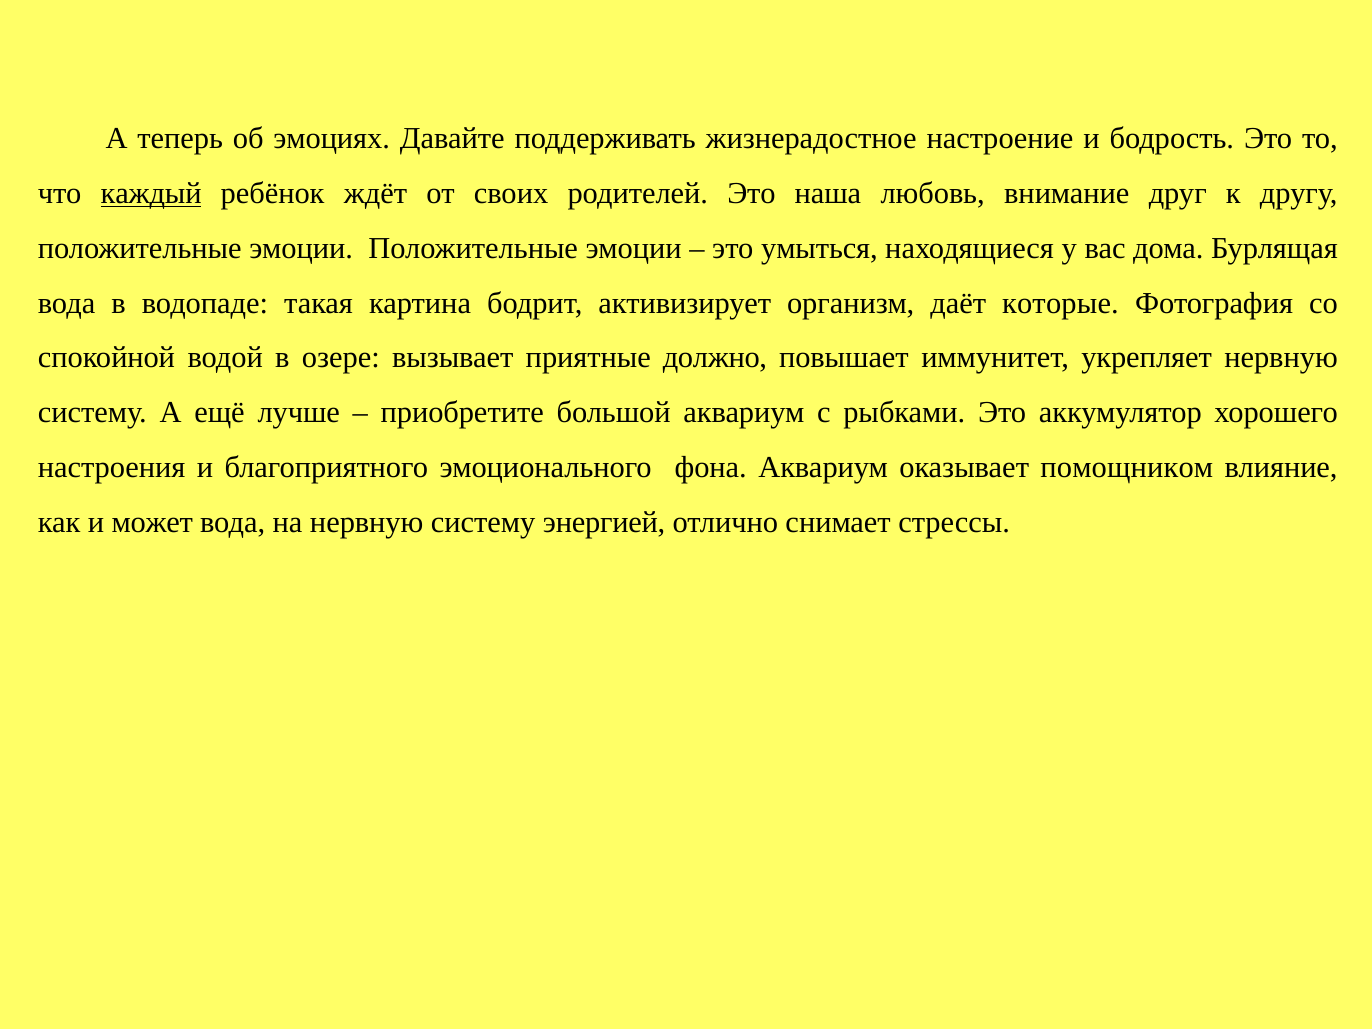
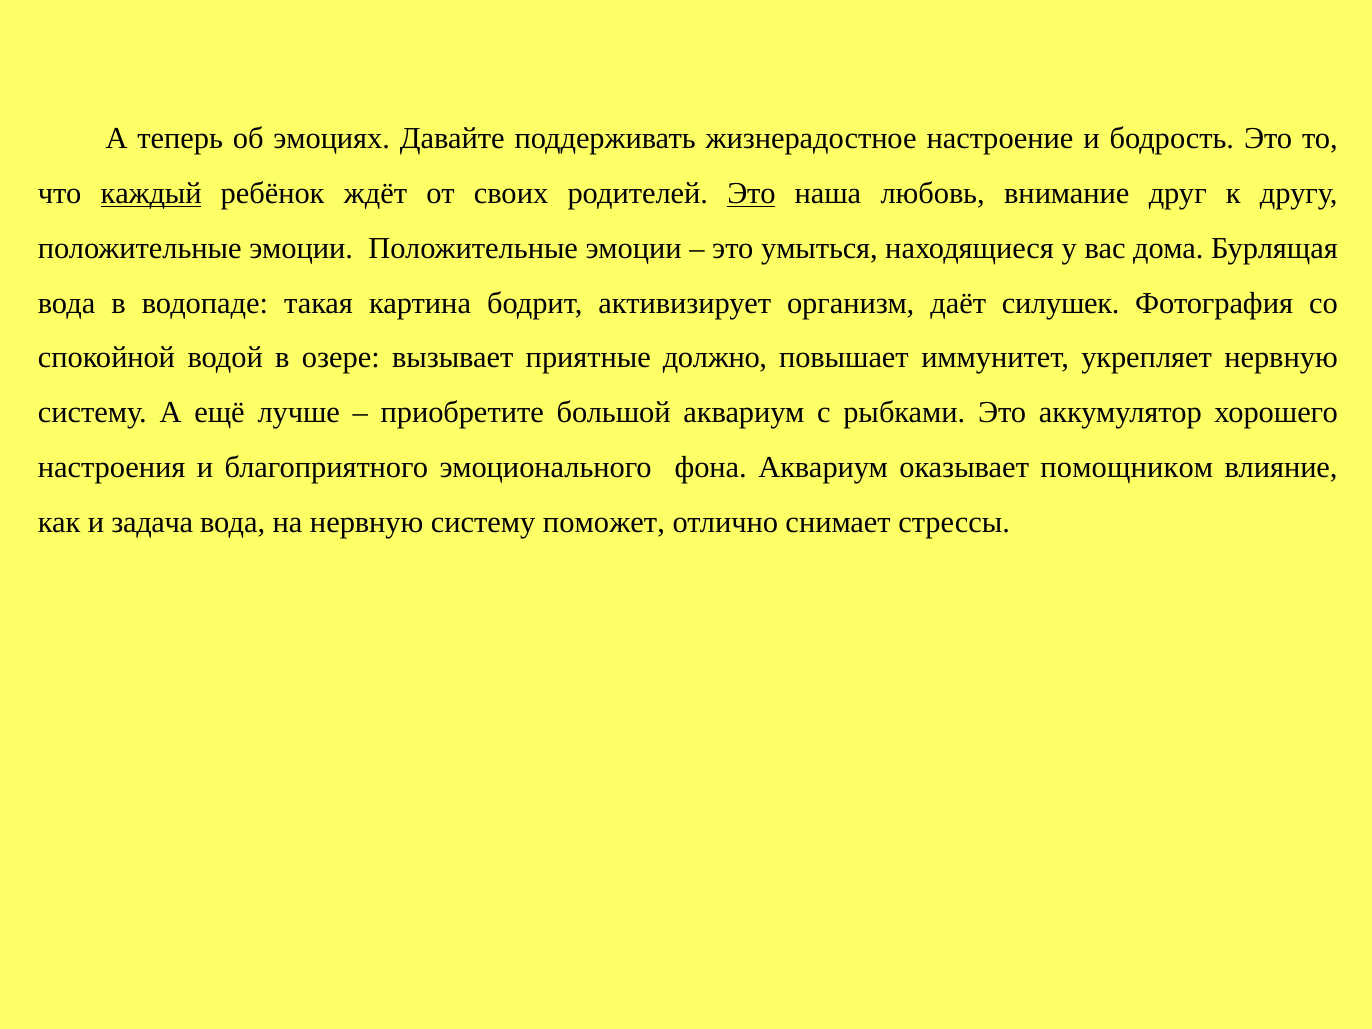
Это underline: none -> present (751, 193)
которые: которые -> силушек (1061, 303)
может: может -> задача (152, 522)
энергией: энергией -> поможет (604, 522)
